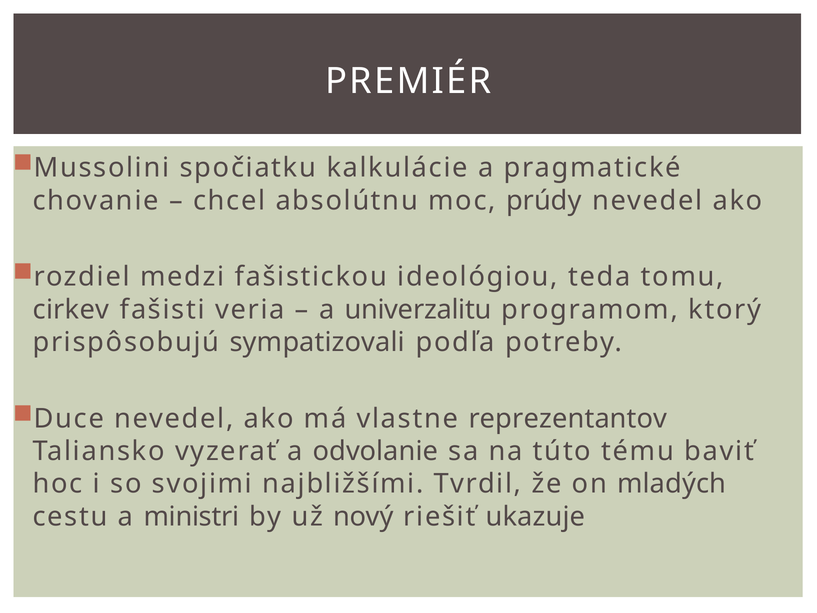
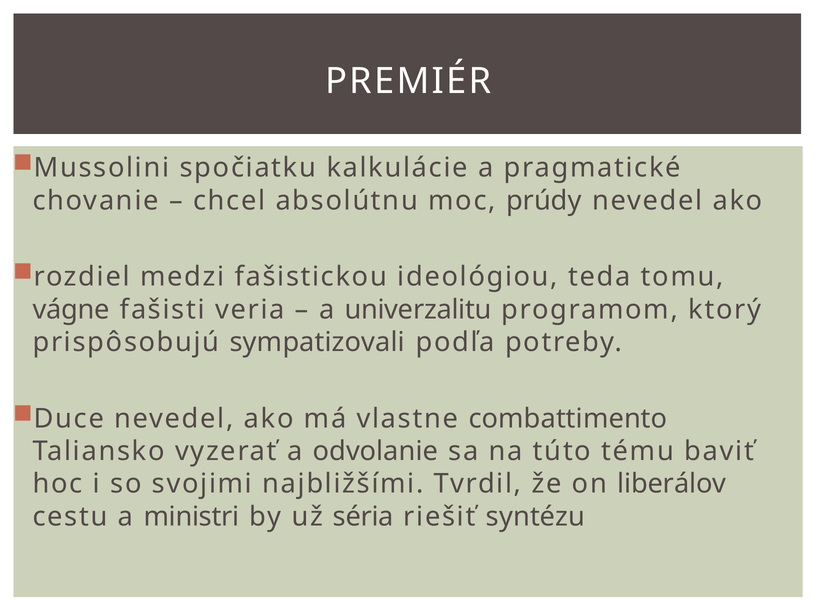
cirkev: cirkev -> vágne (71, 309)
reprezentantov: reprezentantov -> combattimento (568, 418)
mladých: mladých -> liberálov (672, 484)
nový: nový -> séria (363, 516)
ukazuje: ukazuje -> syntézu (536, 516)
